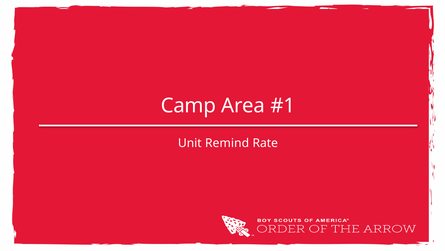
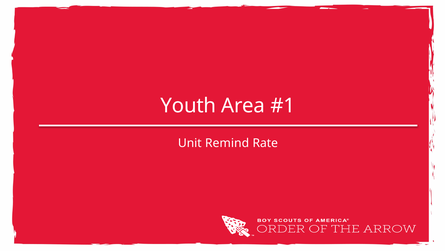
Camp: Camp -> Youth (188, 106)
